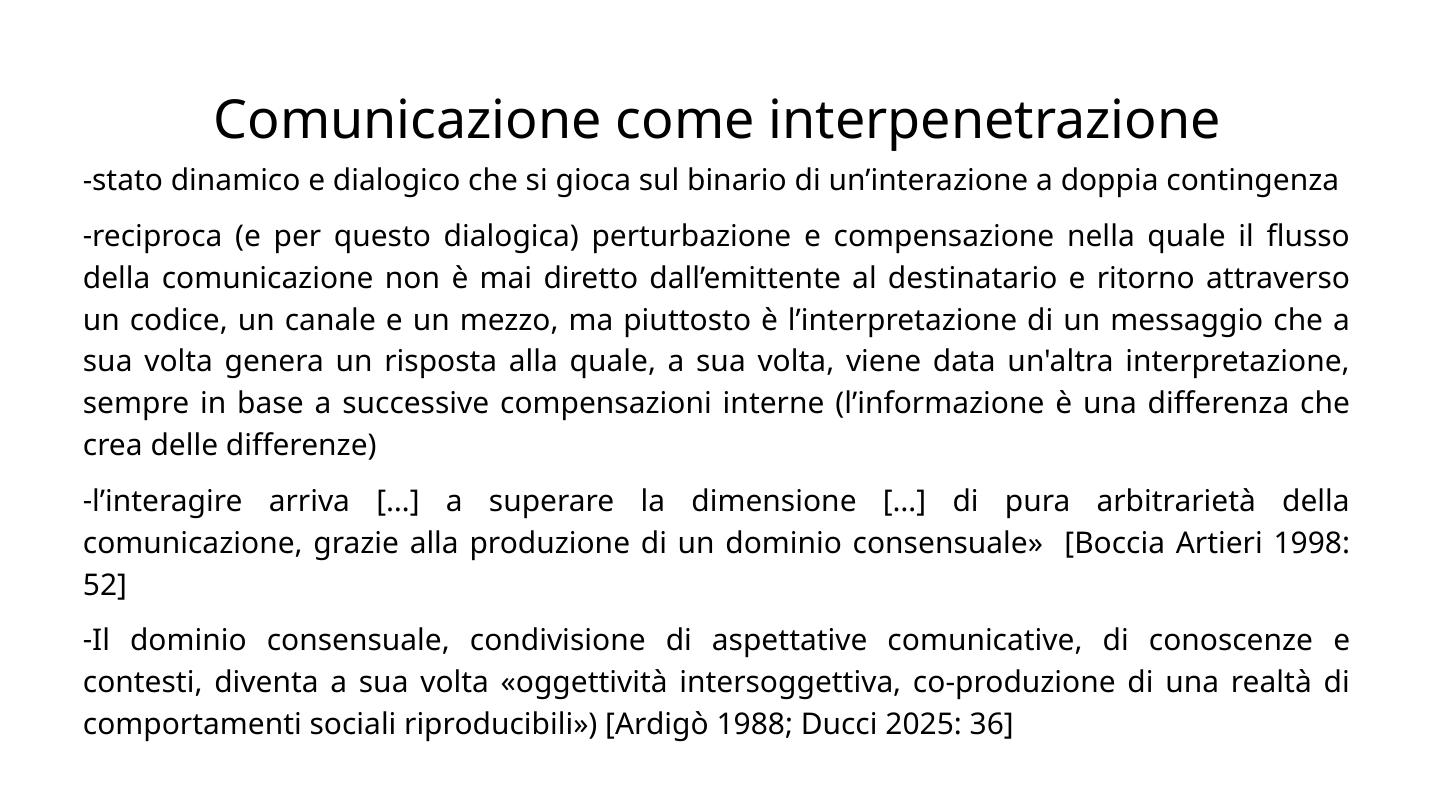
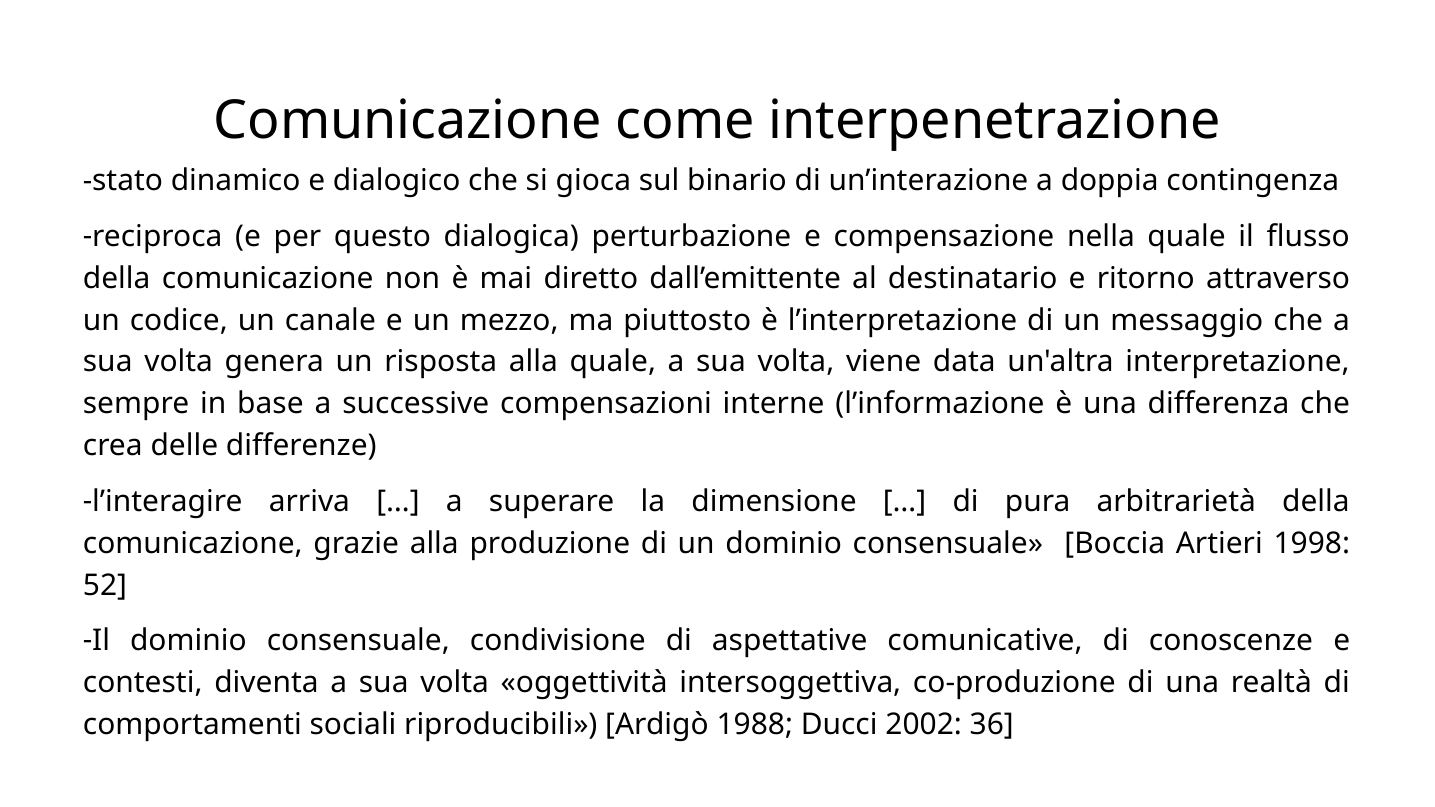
2025: 2025 -> 2002 (924, 725)
